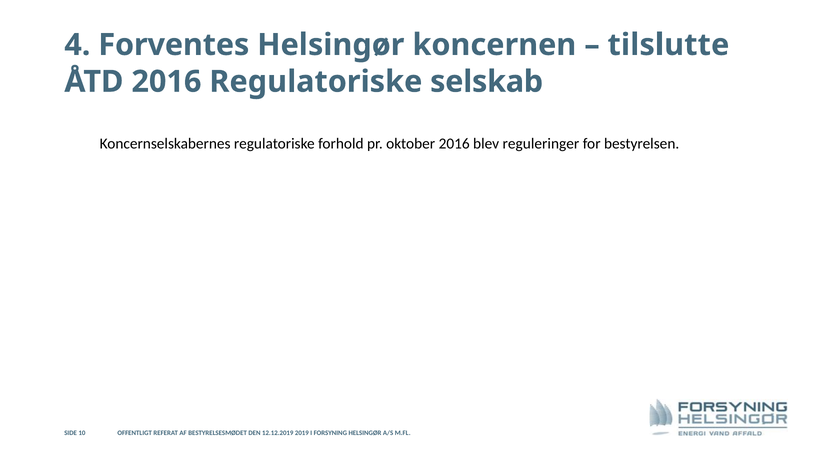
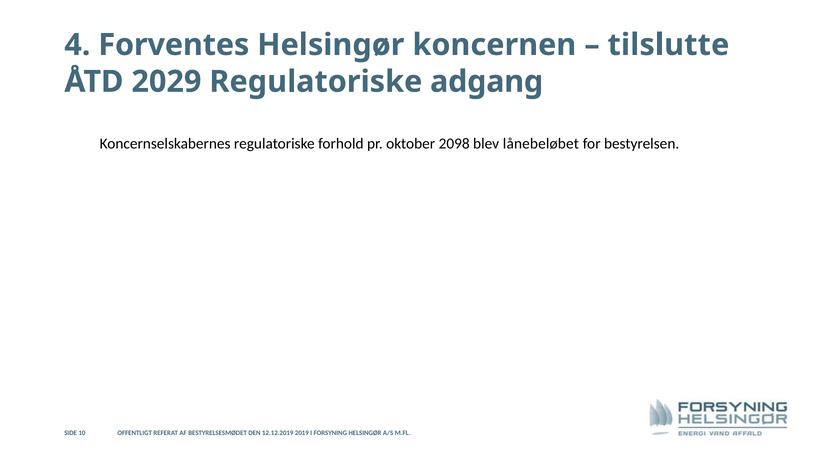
ÅTD 2016: 2016 -> 2029 (166, 82)
selskab: selskab -> adgang (487, 82)
oktober 2016: 2016 -> 2098 (454, 144)
reguleringer: reguleringer -> lånebeløbet (541, 144)
